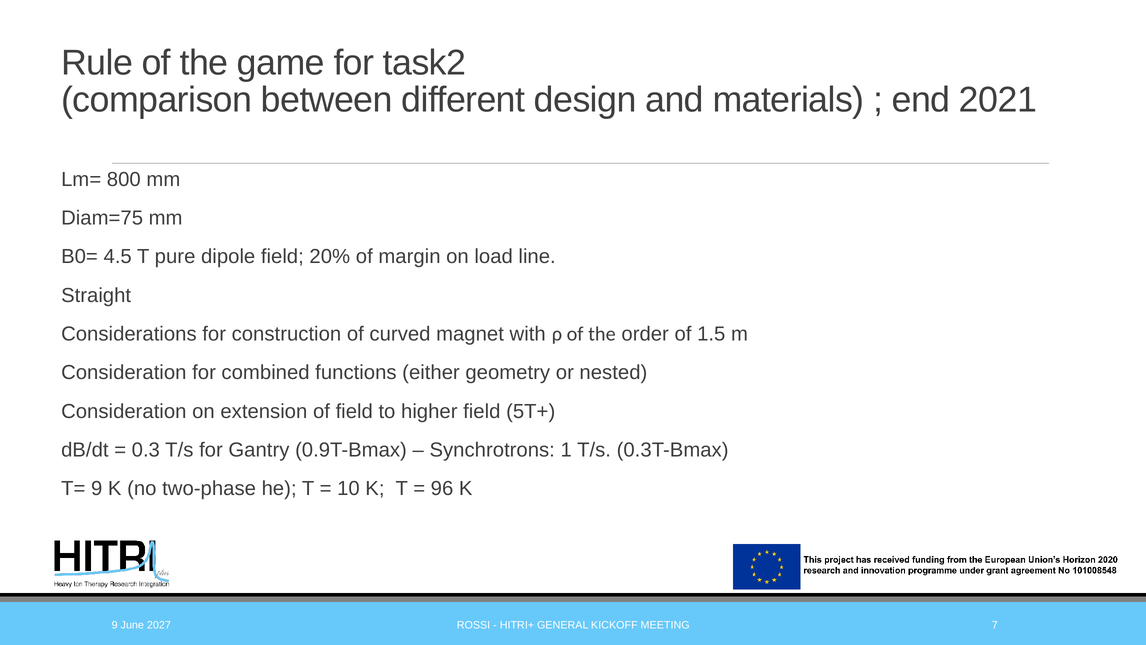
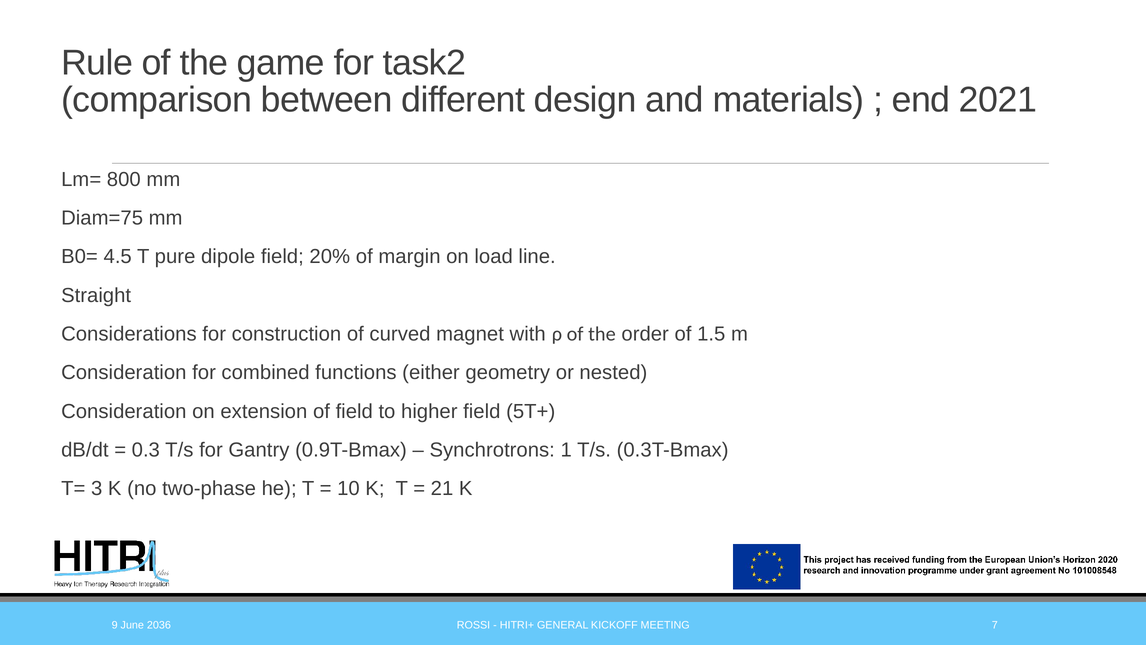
T= 9: 9 -> 3 (97, 488)
96: 96 -> 21 (442, 488)
2027: 2027 -> 2036 (159, 625)
